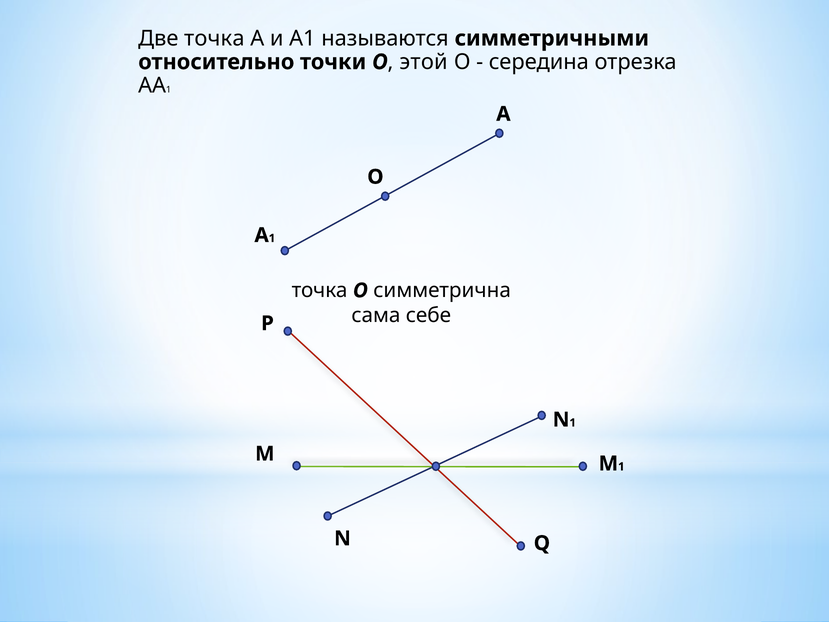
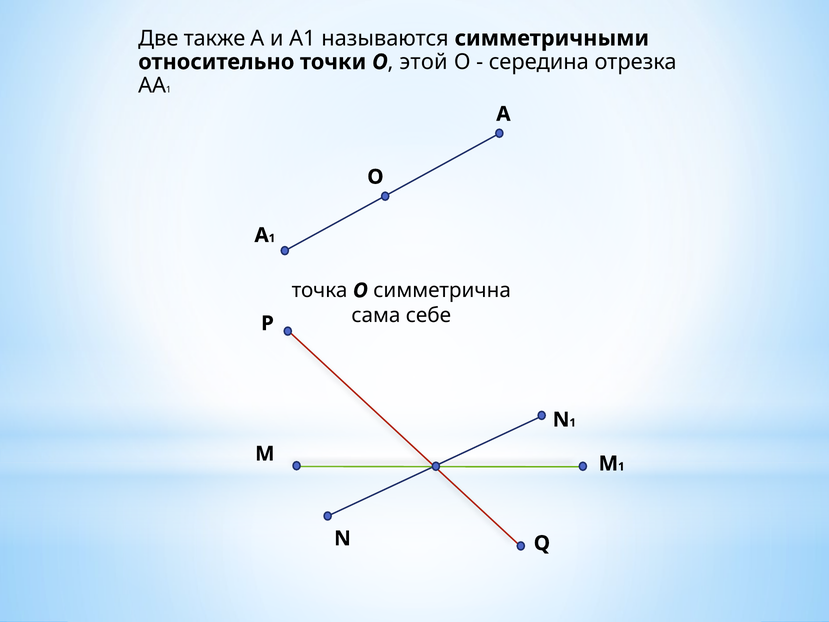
Две точка: точка -> также (215, 38)
